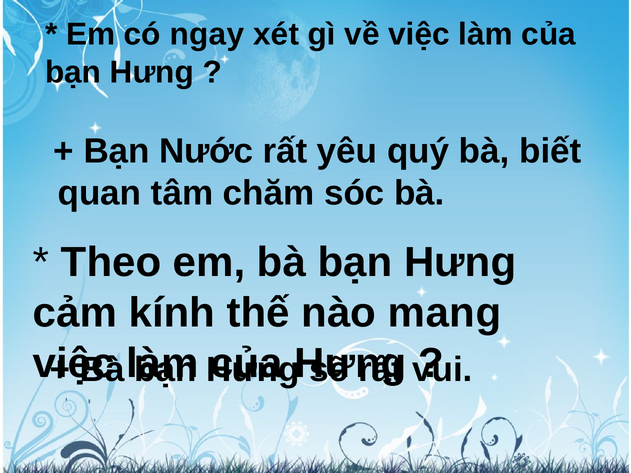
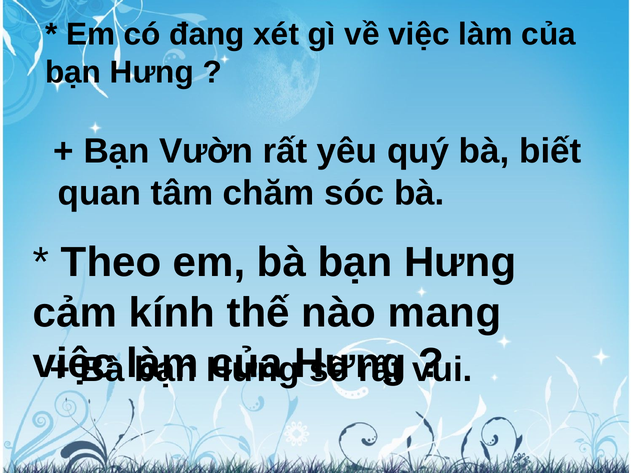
ngay: ngay -> đang (207, 34)
Nước: Nước -> Vườn (206, 151)
